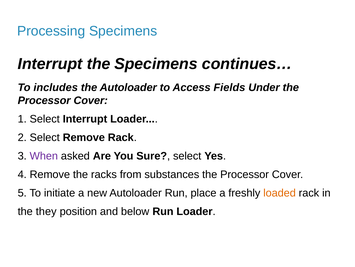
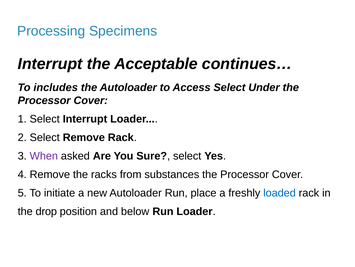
the Specimens: Specimens -> Acceptable (156, 64)
Access Fields: Fields -> Select (229, 87)
loaded colour: orange -> blue (280, 192)
they: they -> drop (46, 211)
